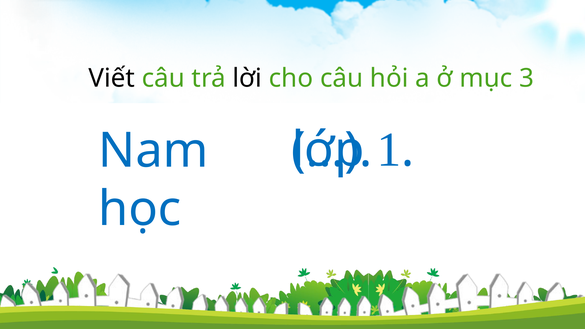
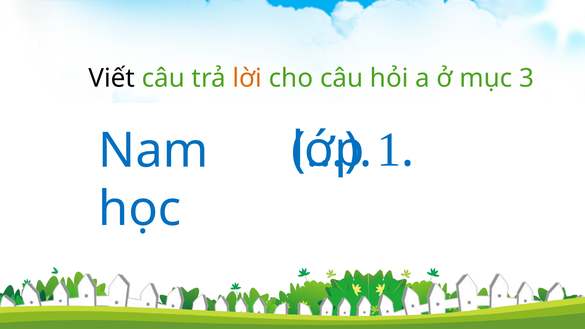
lời colour: black -> orange (247, 78)
